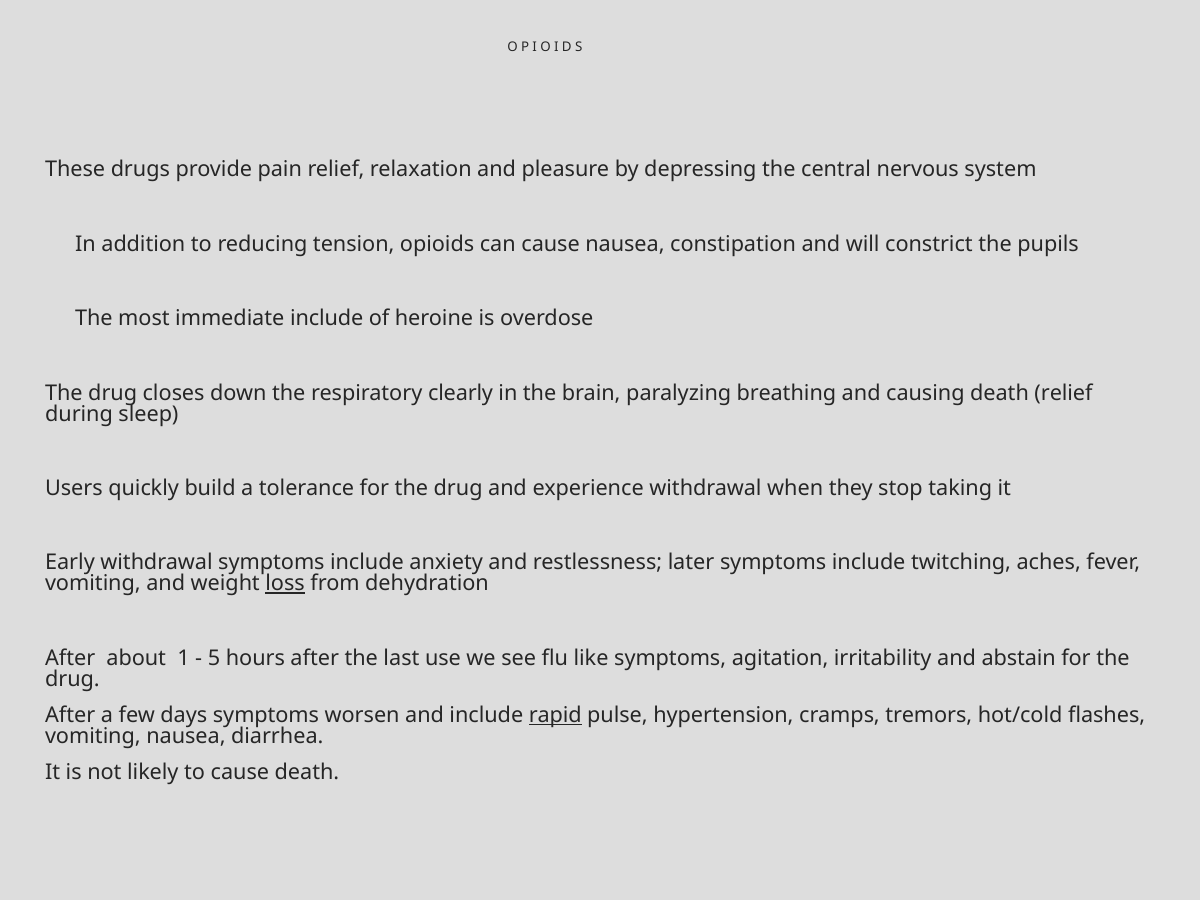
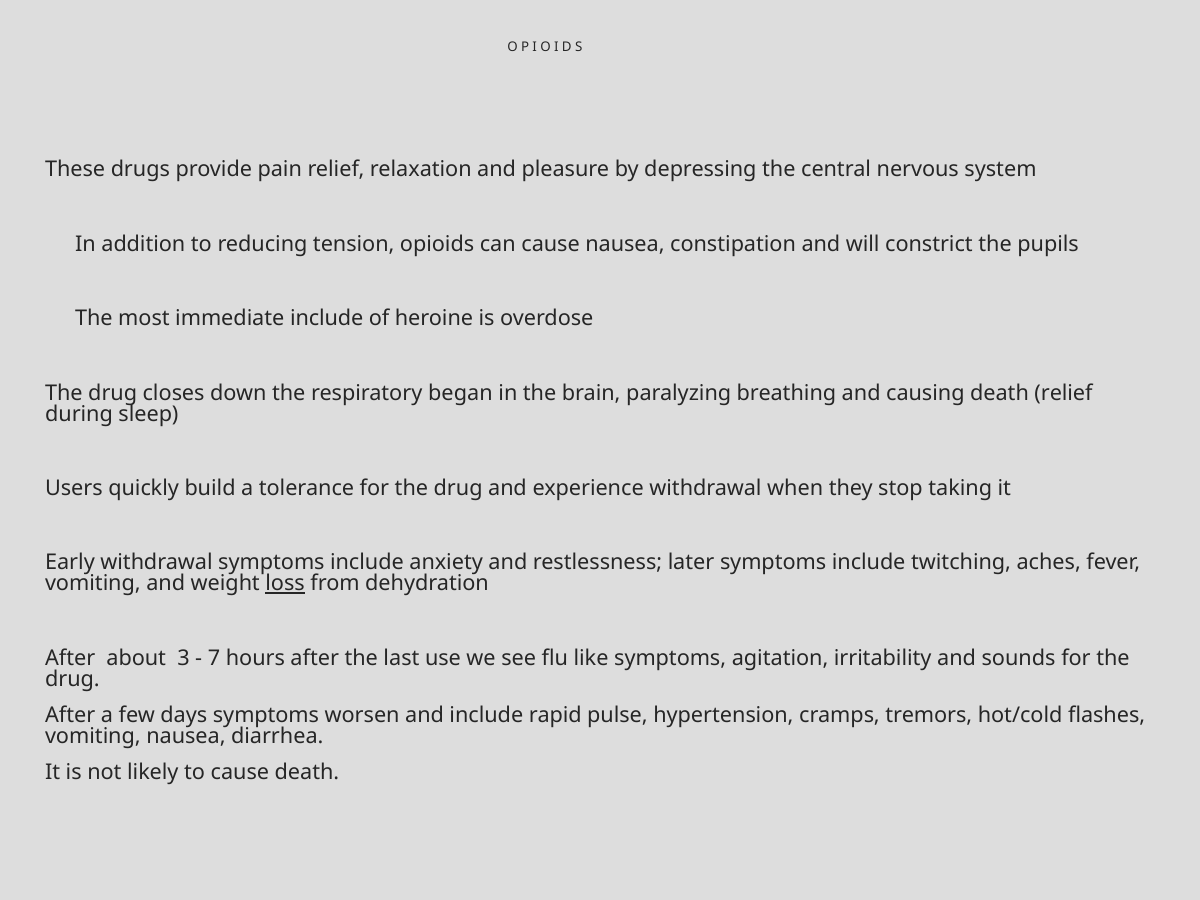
clearly: clearly -> began (460, 393)
1: 1 -> 3 (184, 658)
5: 5 -> 7 (214, 658)
abstain: abstain -> sounds (1019, 658)
rapid underline: present -> none (555, 715)
